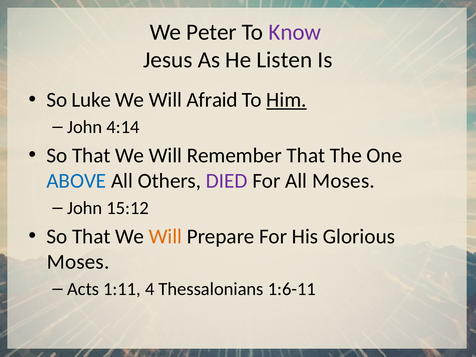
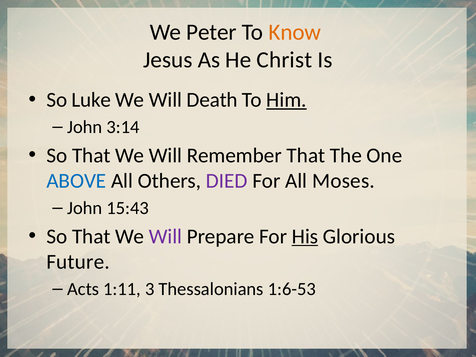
Know colour: purple -> orange (295, 32)
Listen: Listen -> Christ (284, 60)
Afraid: Afraid -> Death (212, 100)
4:14: 4:14 -> 3:14 (123, 127)
15:12: 15:12 -> 15:43 (128, 208)
Will colour: orange -> purple (165, 236)
His underline: none -> present (305, 236)
Moses: Moses -> Future (78, 262)
4: 4 -> 3 (150, 289)
1:6-11: 1:6-11 -> 1:6-53 (292, 289)
